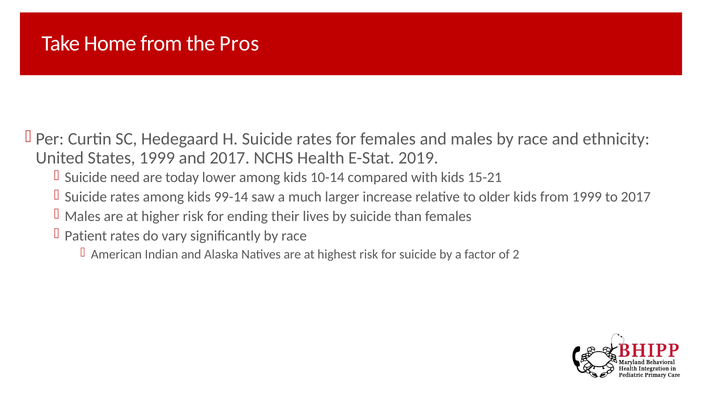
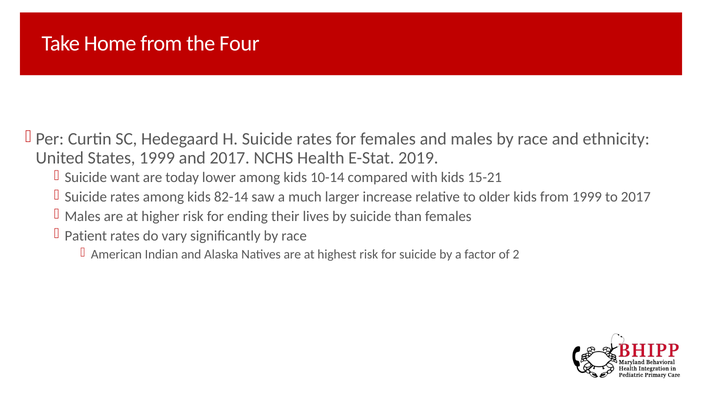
Pros: Pros -> Four (239, 44)
need: need -> want (125, 177)
99-14: 99-14 -> 82-14 (231, 197)
